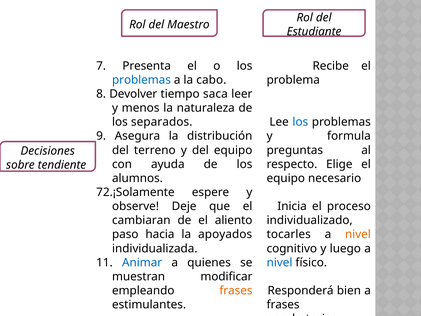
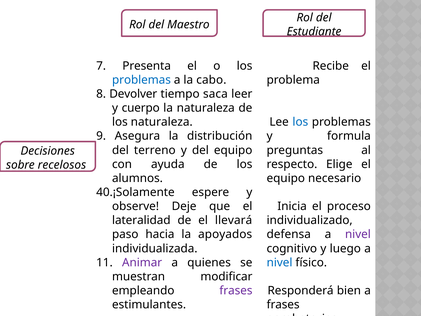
menos: menos -> cuerpo (141, 108)
los separados: separados -> naturaleza (162, 122)
tendiente: tendiente -> recelosos (62, 165)
72.¡Solamente: 72.¡Solamente -> 40.¡Solamente (135, 192)
cambiaran: cambiaran -> lateralidad (141, 220)
aliento: aliento -> llevará (234, 220)
tocarles: tocarles -> defensa (289, 234)
nivel colour: orange -> purple (358, 234)
Animar colour: blue -> purple (142, 262)
frases colour: orange -> purple (236, 290)
